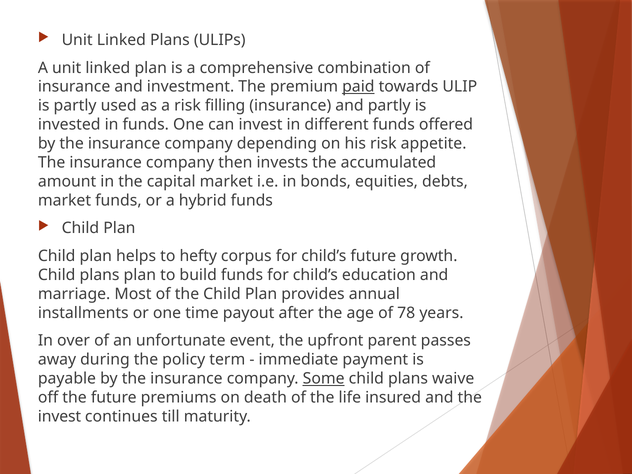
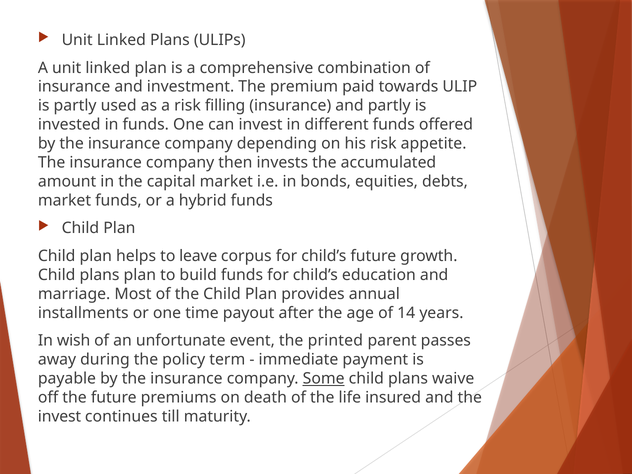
paid underline: present -> none (358, 87)
hefty: hefty -> leave (198, 256)
78: 78 -> 14 (406, 313)
over: over -> wish (74, 341)
upfront: upfront -> printed (335, 341)
